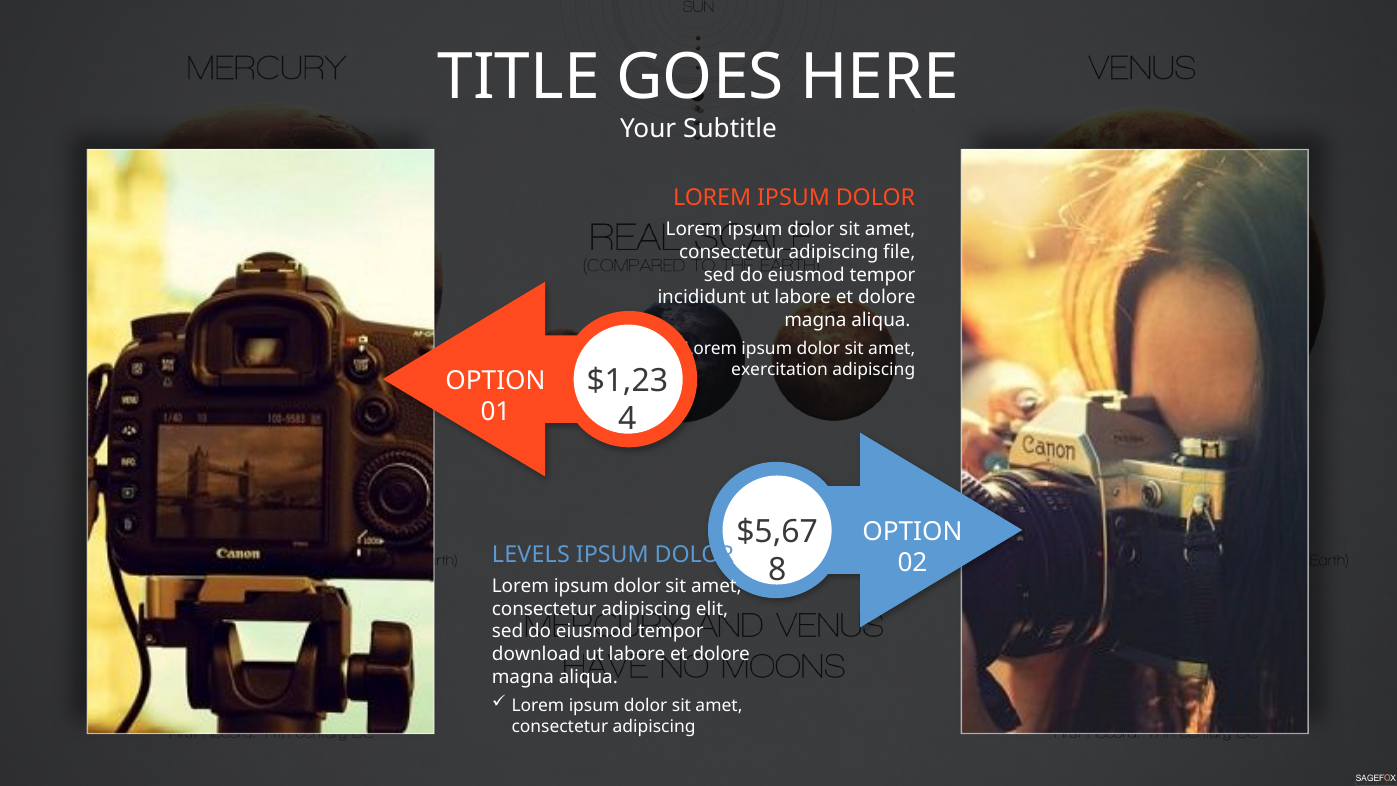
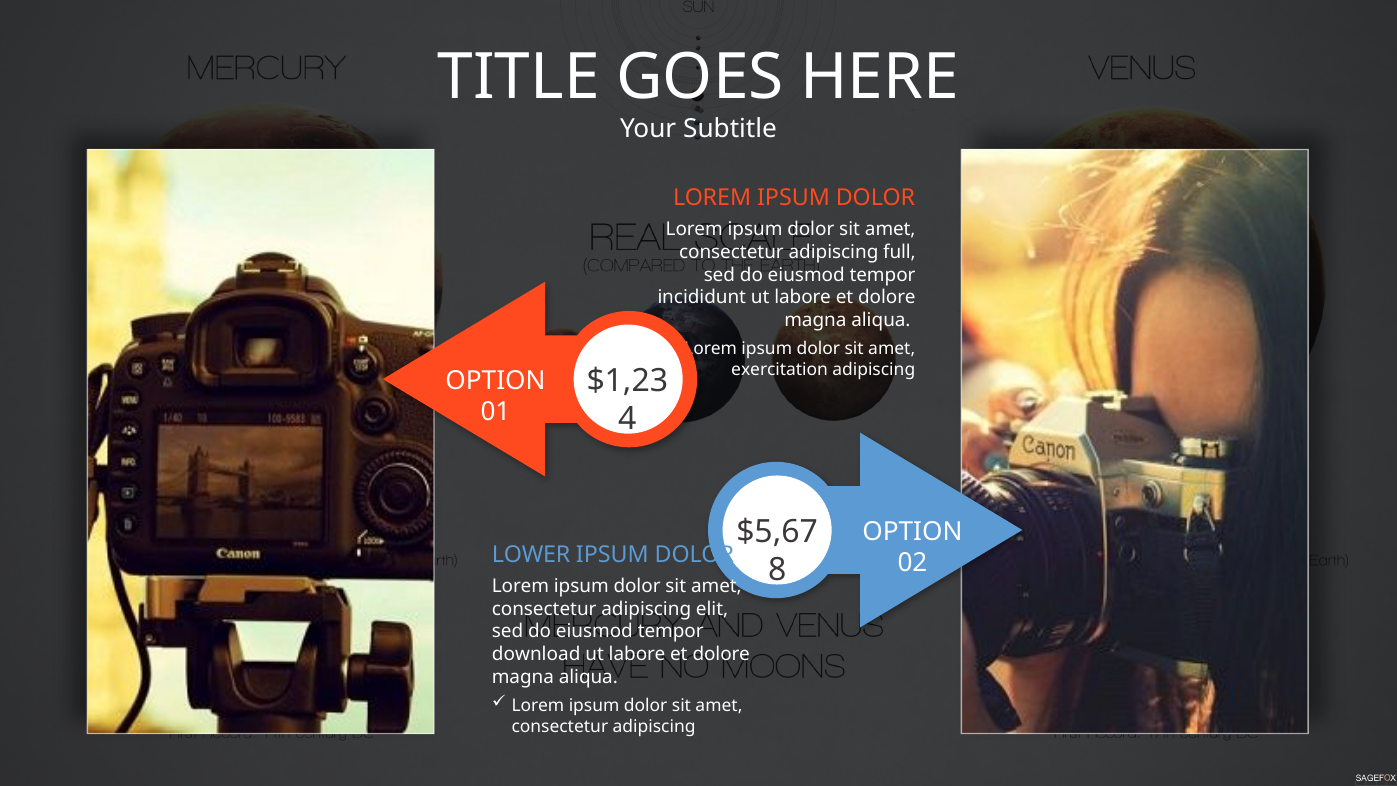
file: file -> full (899, 252)
LEVELS: LEVELS -> LOWER (531, 555)
